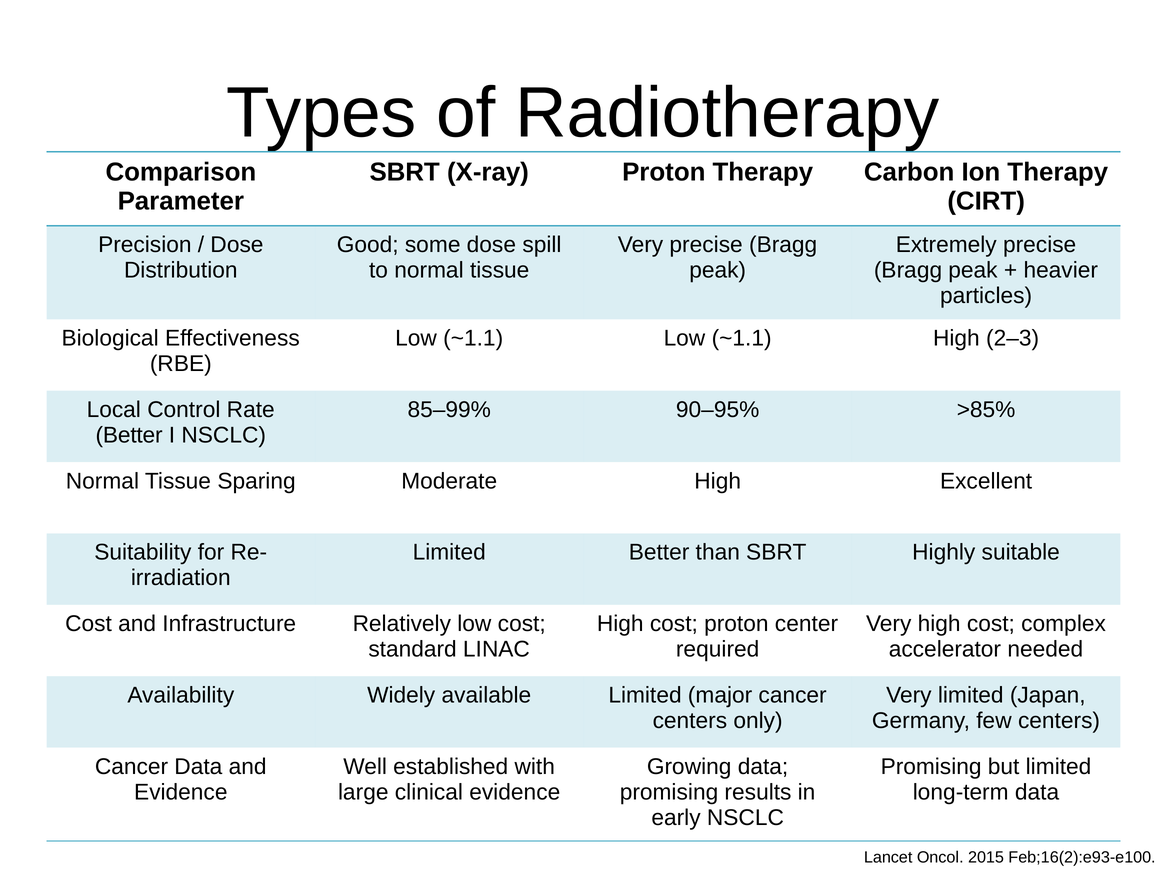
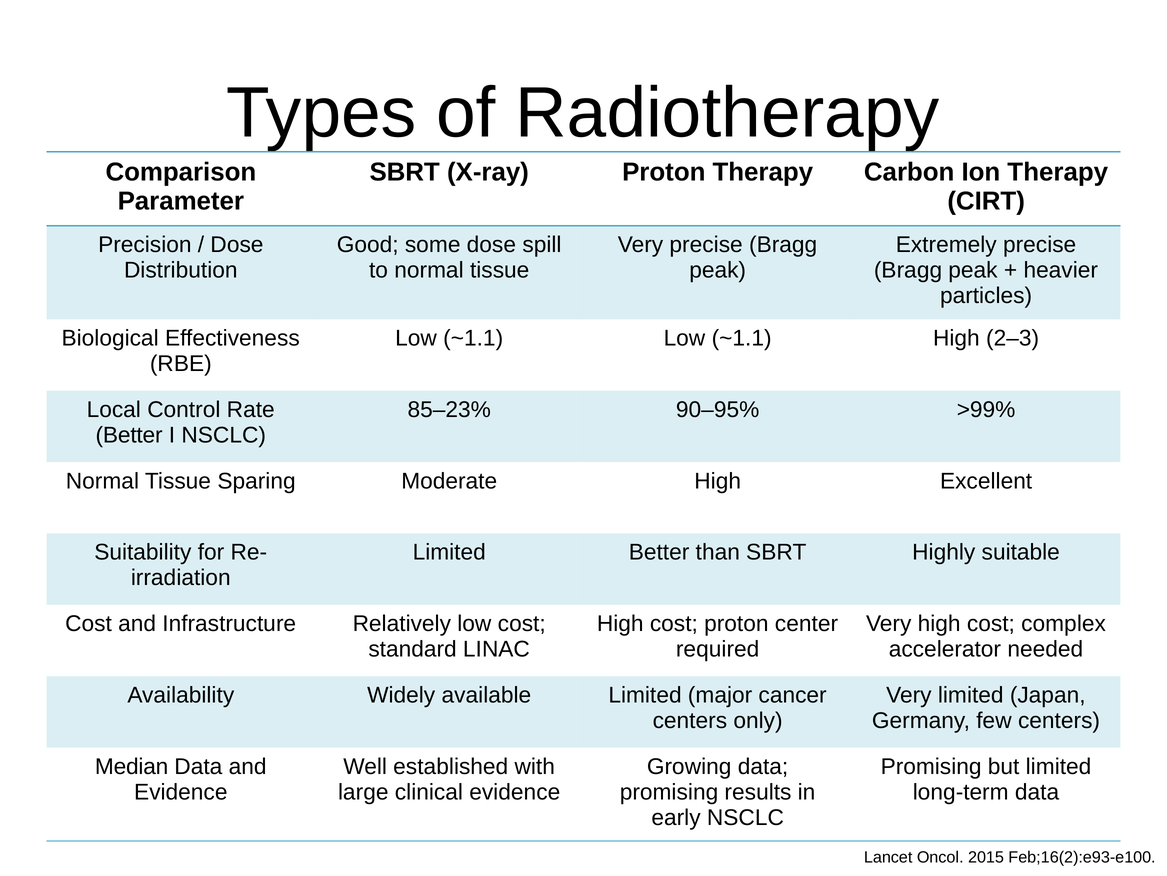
85–99%: 85–99% -> 85–23% (449, 409)
>85%: >85% -> >99% (986, 409)
Cancer: Cancer -> Median (132, 766)
